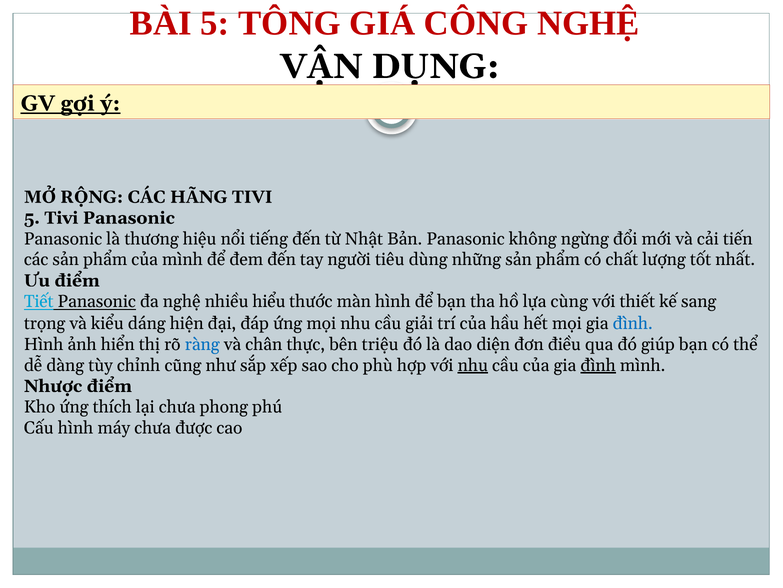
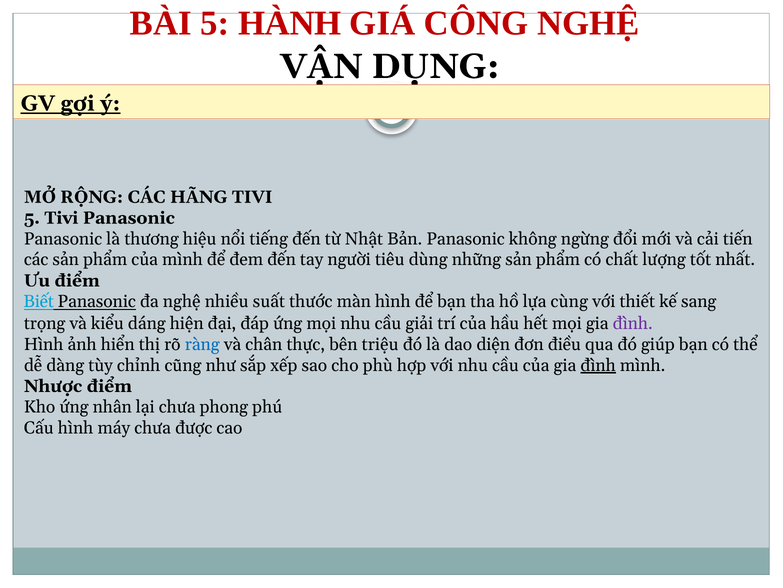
TÔNG: TÔNG -> HÀNH (290, 23)
Tiết: Tiết -> Biết (39, 301)
hiểu: hiểu -> suất (269, 301)
đình colour: blue -> purple (633, 323)
nhu underline: present -> none (473, 365)
thích: thích -> nhân (112, 407)
